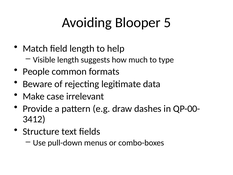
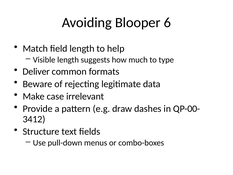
5: 5 -> 6 (167, 23)
People: People -> Deliver (36, 72)
